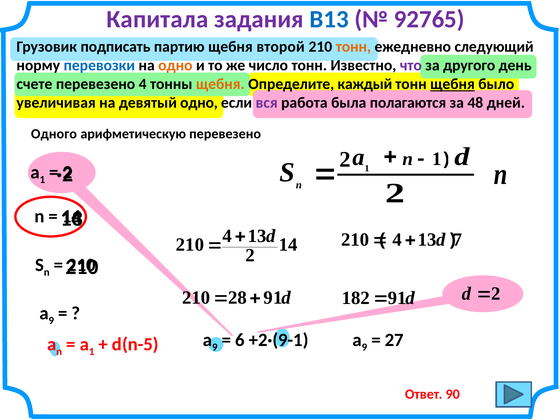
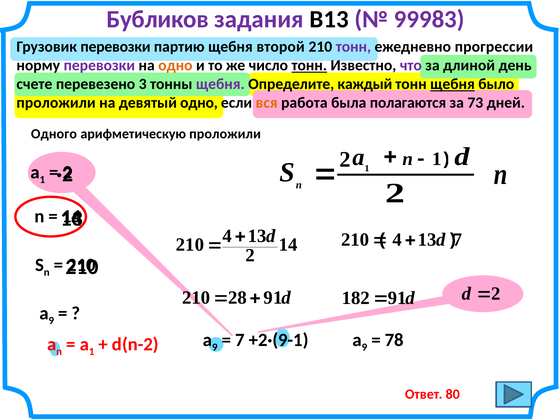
Капитала: Капитала -> Бубликов (158, 19)
B13 colour: blue -> black (329, 19)
92765: 92765 -> 99983 (429, 19)
Грузовик подписать: подписать -> перевозки (115, 47)
тонн colour: orange -> purple (353, 47)
следующий: следующий -> прогрессии (494, 47)
перевозки colour: blue -> purple (99, 65)
тонн underline: none -> present (309, 65)
другого: другого -> длиной (469, 65)
перевезено 4: 4 -> 3 (143, 84)
щебня colour: orange -> purple (220, 84)
увеличивая: увеличивая -> проложили (56, 103)
вся colour: purple -> orange (267, 103)
48: 48 -> 73 (475, 103)
арифметическую перевезено: перевезено -> проложили (225, 134)
d(n-5: d(n-5 -> d(n-2 (135, 344)
6: 6 -> 7 (240, 340)
27: 27 -> 78 (394, 340)
90: 90 -> 80 (453, 394)
